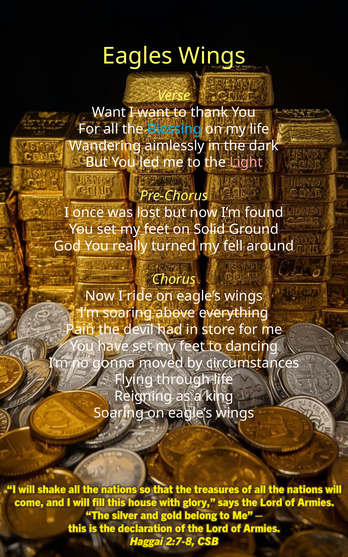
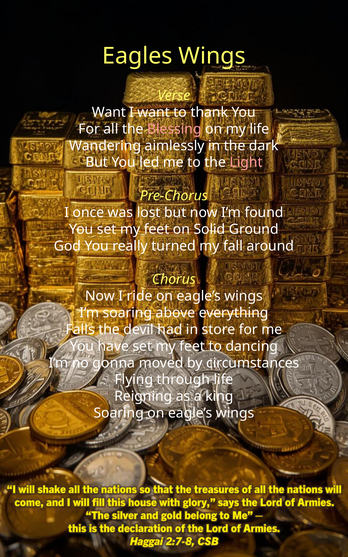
Blessing colour: light blue -> pink (174, 129)
fell: fell -> fall (233, 246)
Pain: Pain -> Falls (80, 329)
